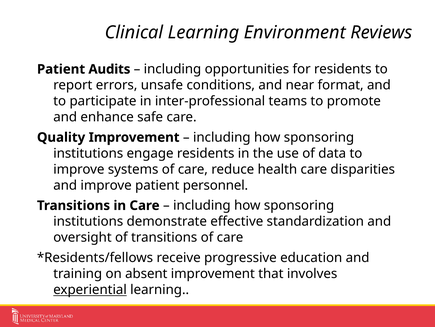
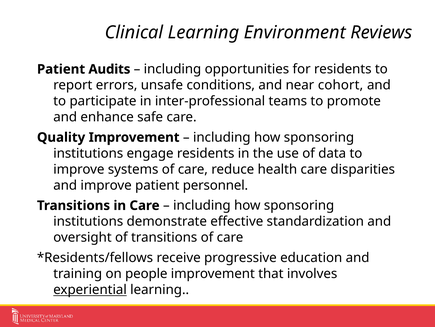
format: format -> cohort (341, 85)
absent: absent -> people (146, 273)
